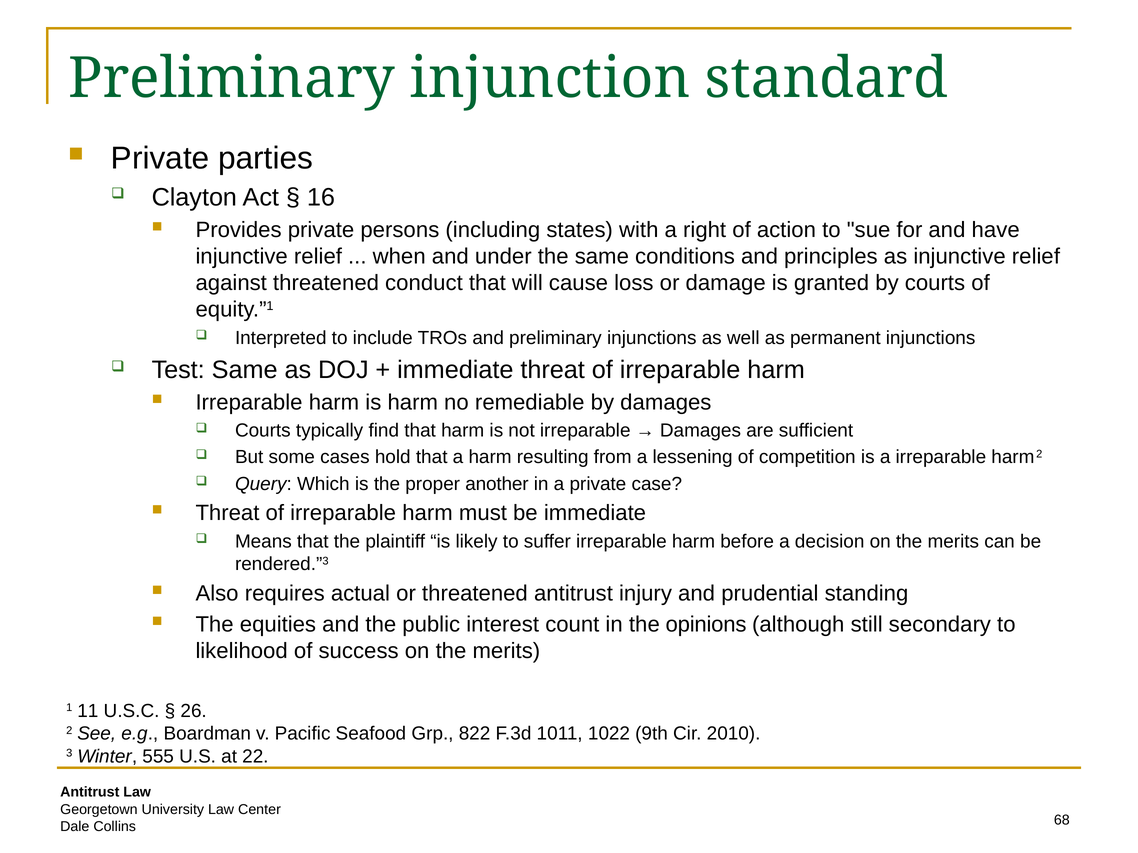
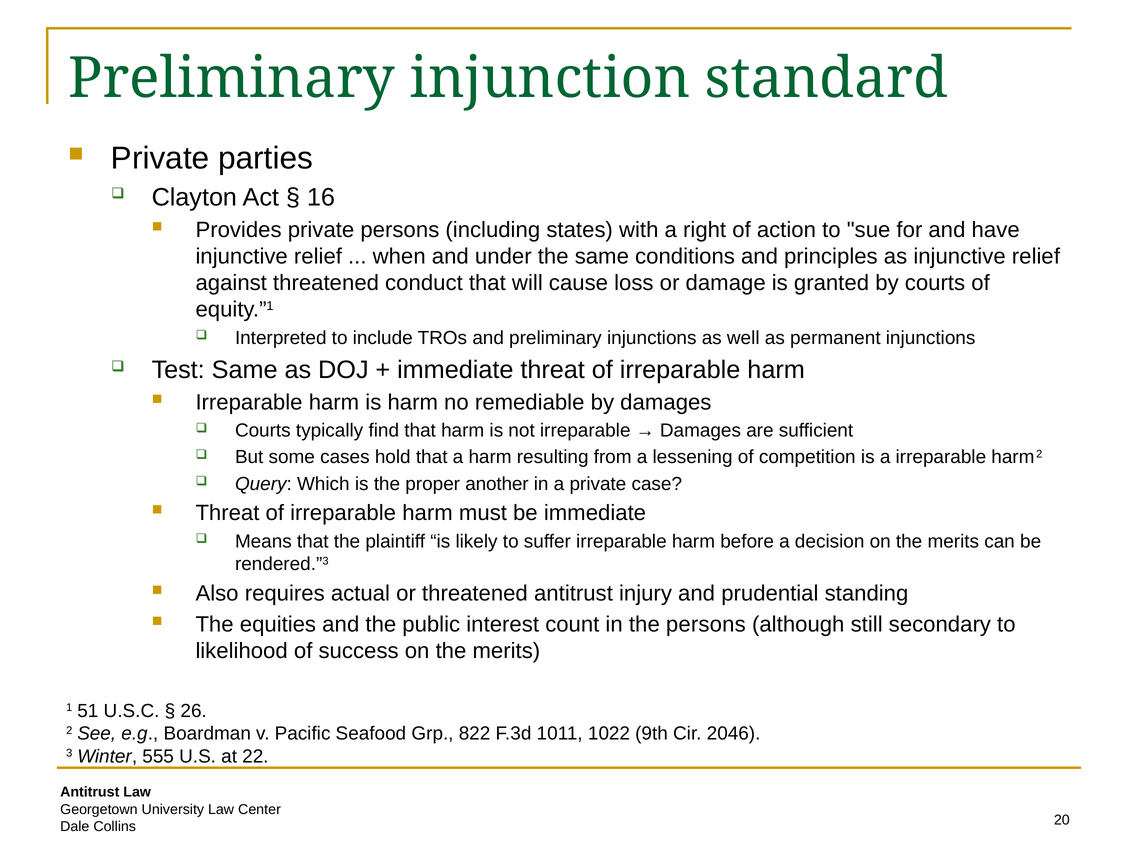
the opinions: opinions -> persons (706, 625)
11: 11 -> 51 (88, 711)
2010: 2010 -> 2046 (734, 734)
68: 68 -> 20 (1062, 821)
